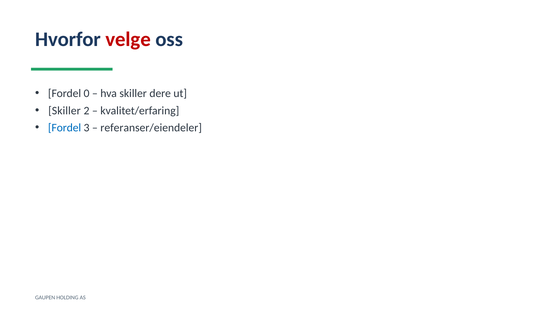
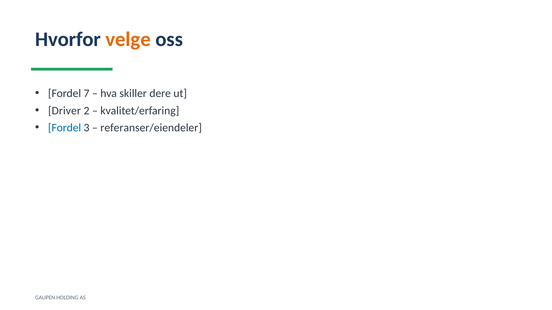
velge colour: red -> orange (128, 39)
0: 0 -> 7 (87, 93)
Skiller: Skiller -> Driver (65, 111)
